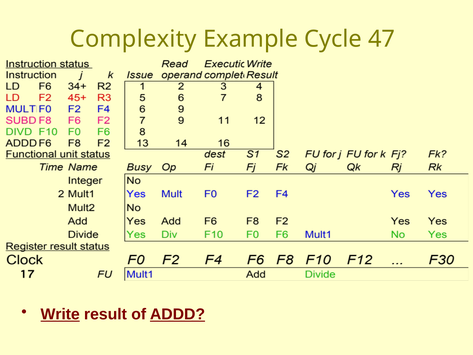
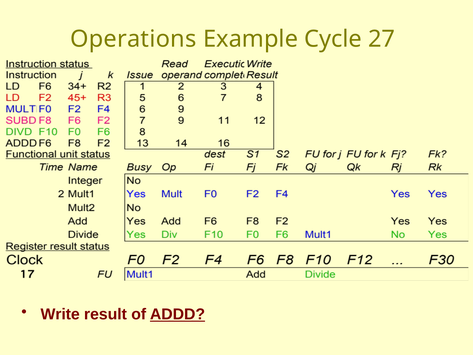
Complexity: Complexity -> Operations (133, 39)
47: 47 -> 27 (382, 39)
Write underline: present -> none (60, 314)
